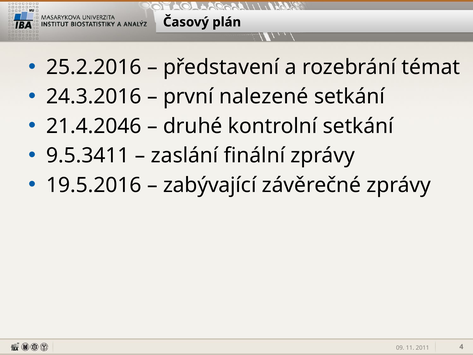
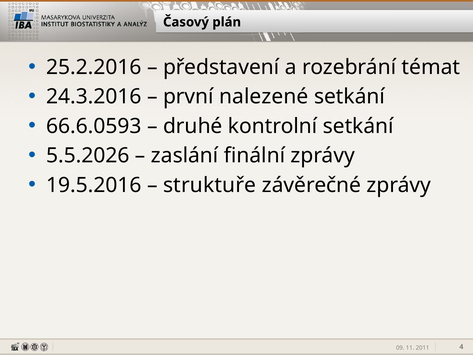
21.4.2046: 21.4.2046 -> 66.6.0593 (94, 126)
9.5.3411: 9.5.3411 -> 5.5.2026 (88, 156)
zabývající: zabývající -> struktuře (210, 185)
